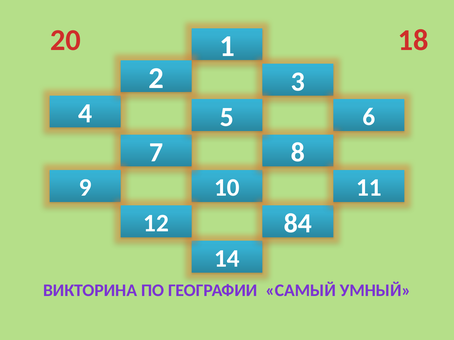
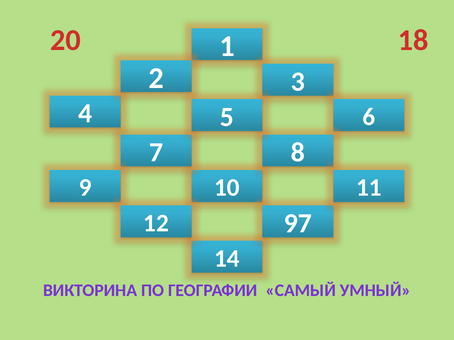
84: 84 -> 97 (298, 224)
